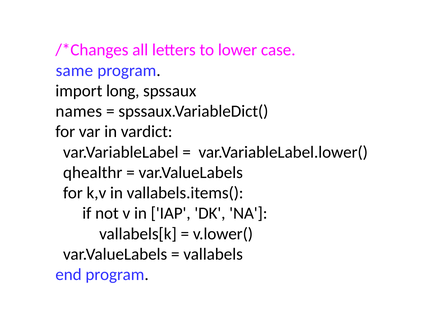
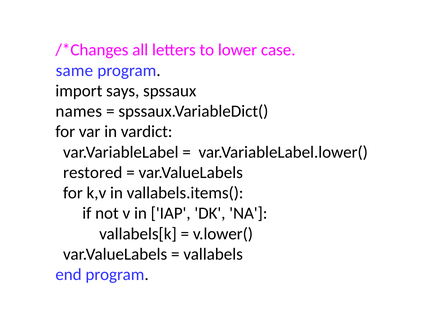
long: long -> says (123, 91)
qhealthr: qhealthr -> restored (93, 173)
